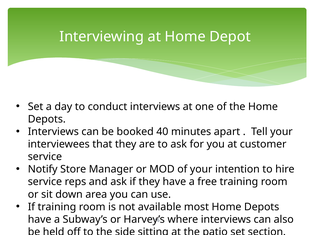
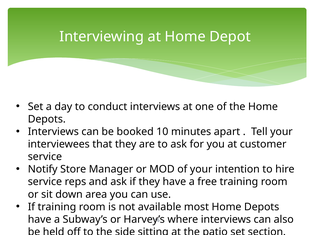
40: 40 -> 10 (162, 132)
